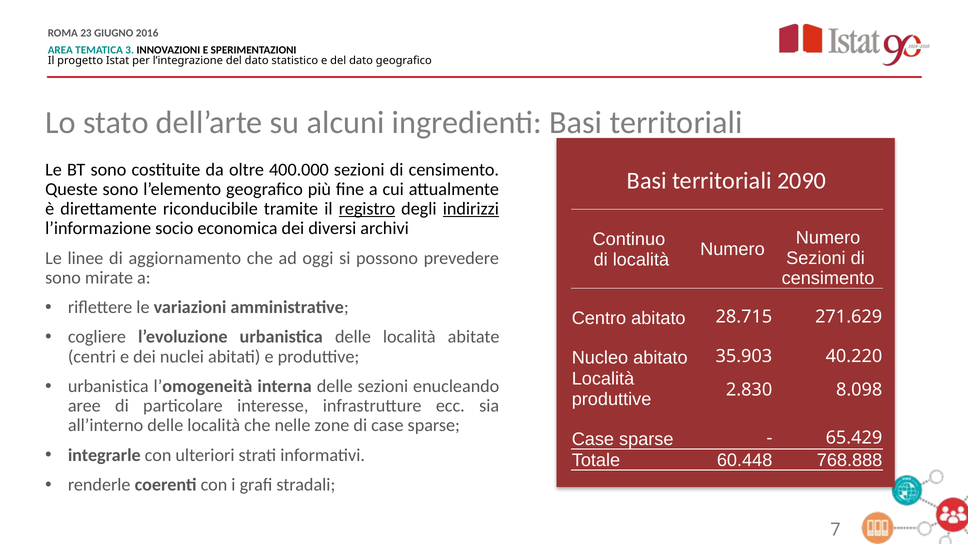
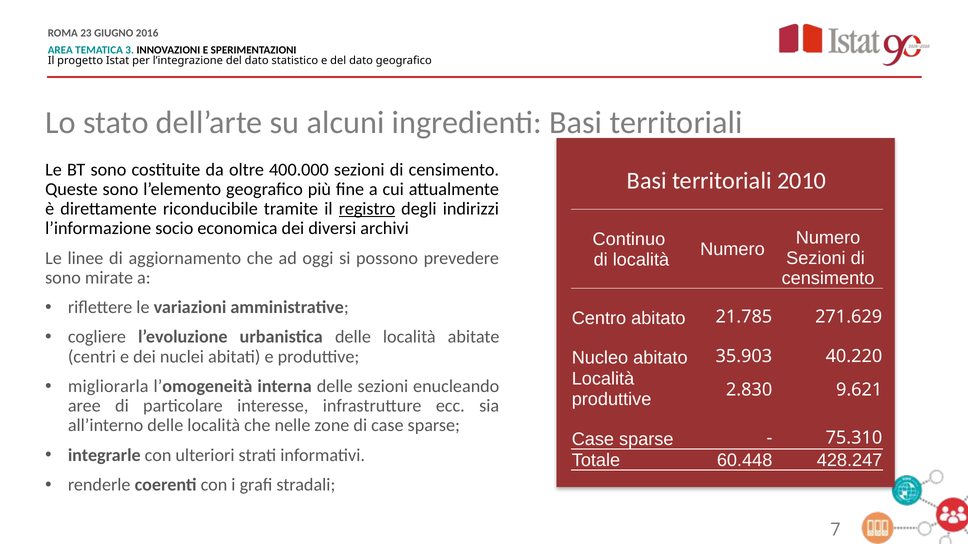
2090: 2090 -> 2010 (802, 181)
indirizzi underline: present -> none (471, 209)
28.715: 28.715 -> 21.785 (744, 317)
urbanistica: urbanistica -> migliorarla (108, 387)
8.098: 8.098 -> 9.621 (859, 390)
65.429: 65.429 -> 75.310 (854, 438)
768.888: 768.888 -> 428.247 (850, 461)
